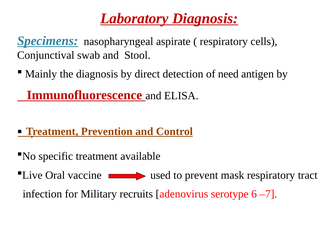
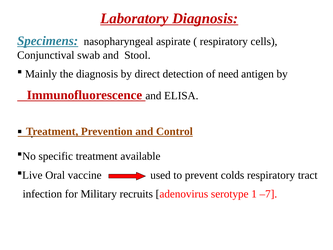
mask: mask -> colds (233, 175)
6: 6 -> 1 (254, 194)
